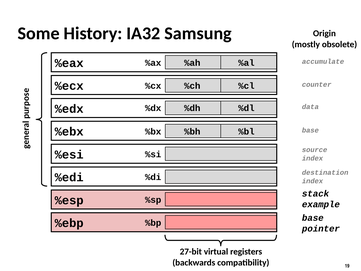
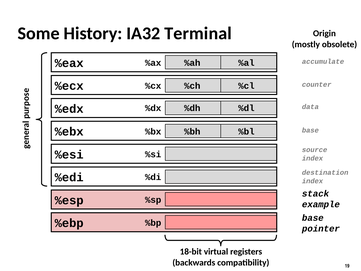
Samsung: Samsung -> Terminal (198, 33)
27-bit: 27-bit -> 18-bit (191, 251)
